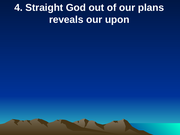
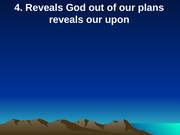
4 Straight: Straight -> Reveals (44, 8)
